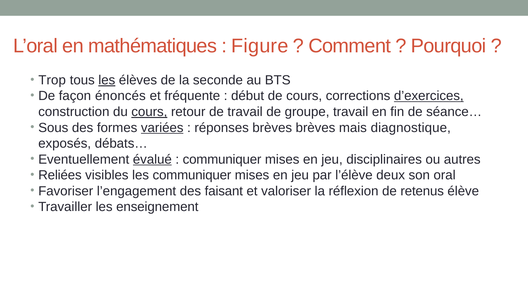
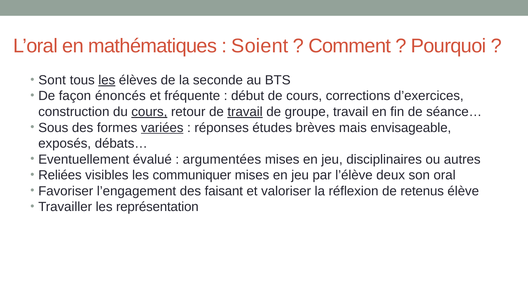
Figure: Figure -> Soient (260, 46)
Trop: Trop -> Sont (52, 80)
d’exercices underline: present -> none (429, 96)
travail underline: none -> present (245, 112)
réponses brèves: brèves -> études (272, 128)
diagnostique: diagnostique -> envisageable (411, 128)
évalué underline: present -> none (152, 159)
communiquer: communiquer -> argumentées (222, 159)
enseignement: enseignement -> représentation (157, 207)
